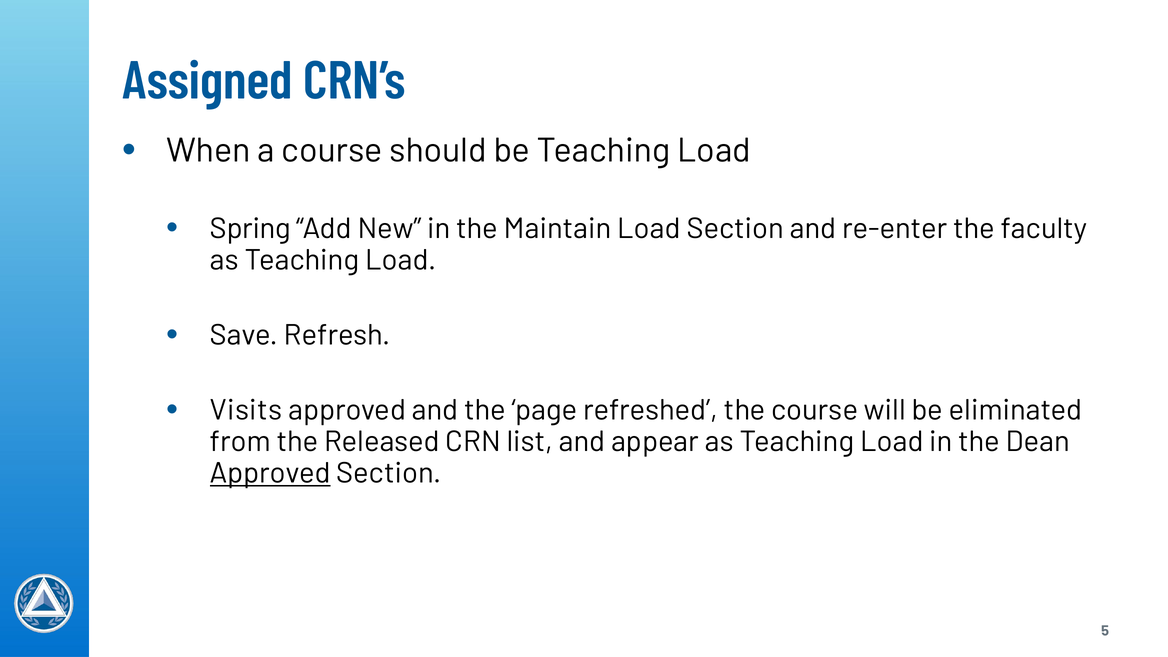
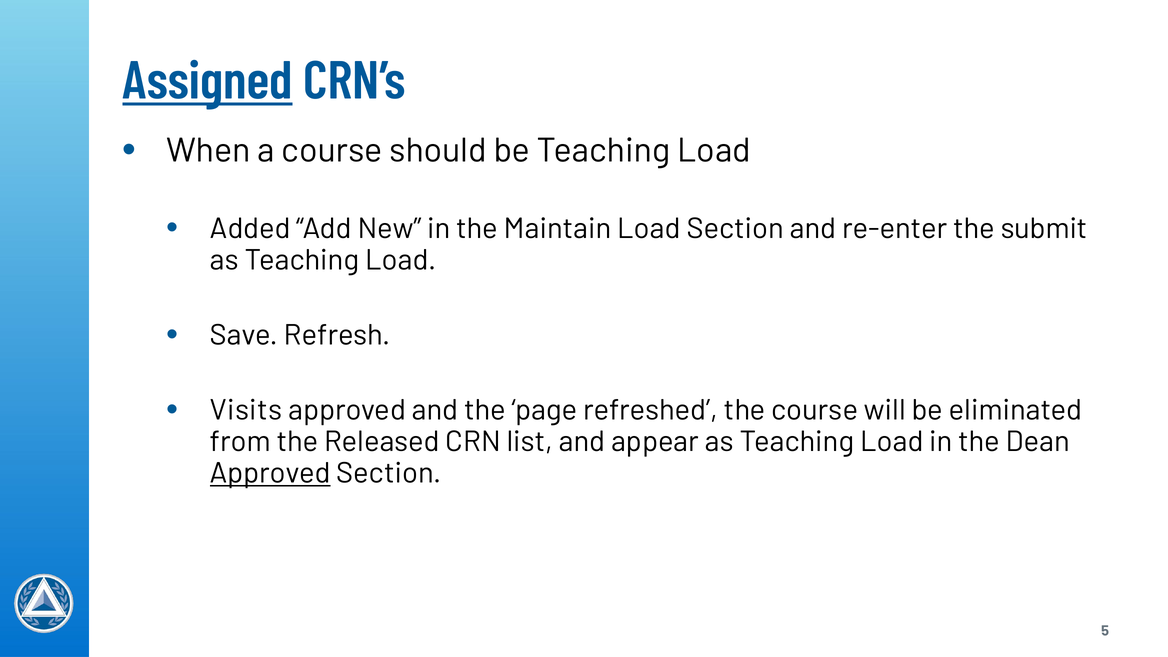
Assigned underline: none -> present (208, 81)
Spring: Spring -> Added (250, 228)
faculty: faculty -> submit (1044, 228)
